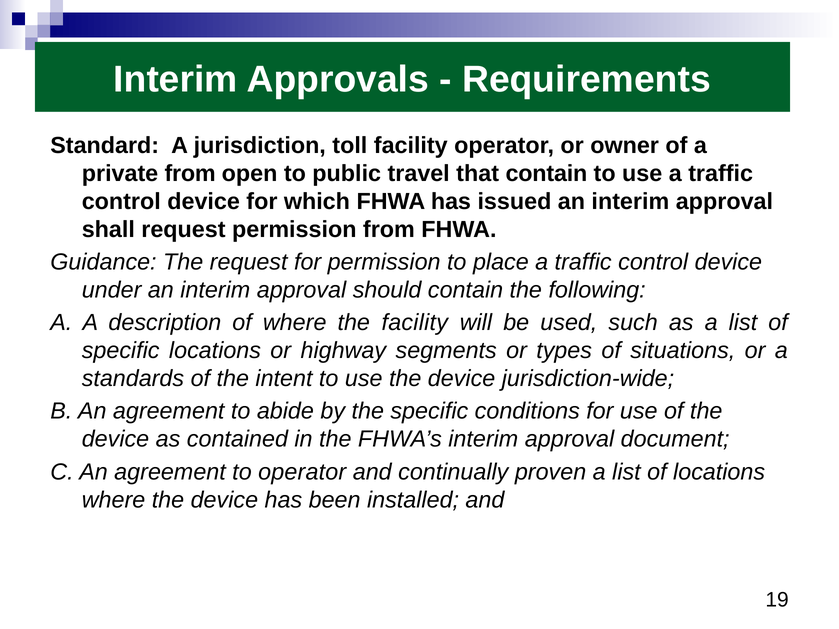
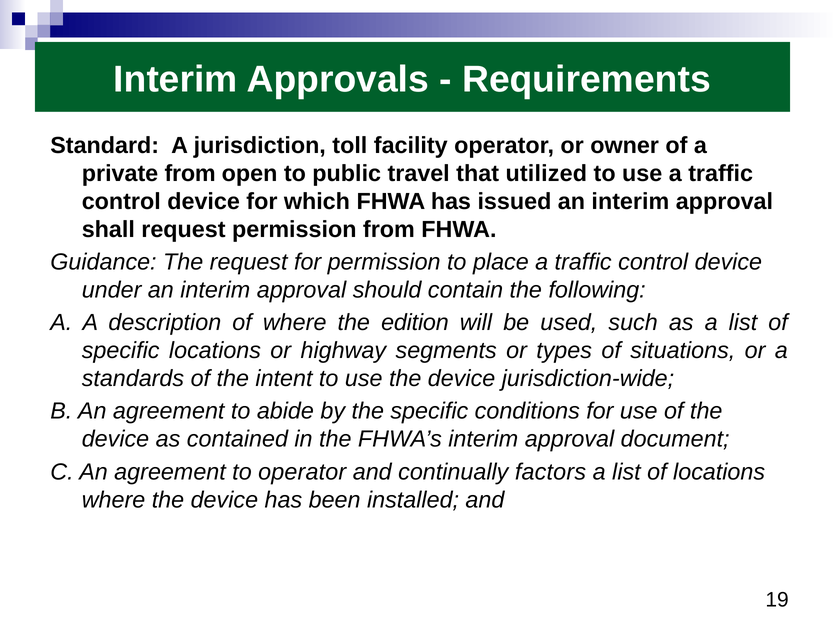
that contain: contain -> utilized (546, 174)
the facility: facility -> edition (415, 323)
proven: proven -> factors (550, 472)
